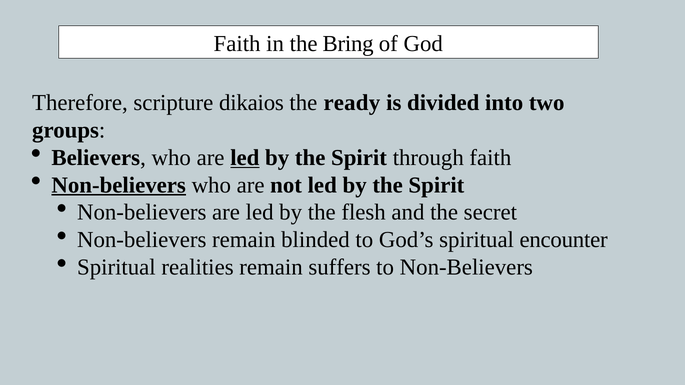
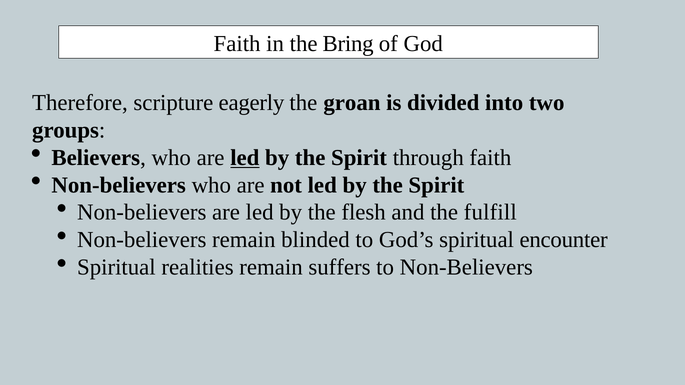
dikaios: dikaios -> eagerly (251, 103)
ready: ready -> groan (352, 103)
Non-believers underline: present -> none (119, 185)
secret: secret -> fulfill (490, 213)
